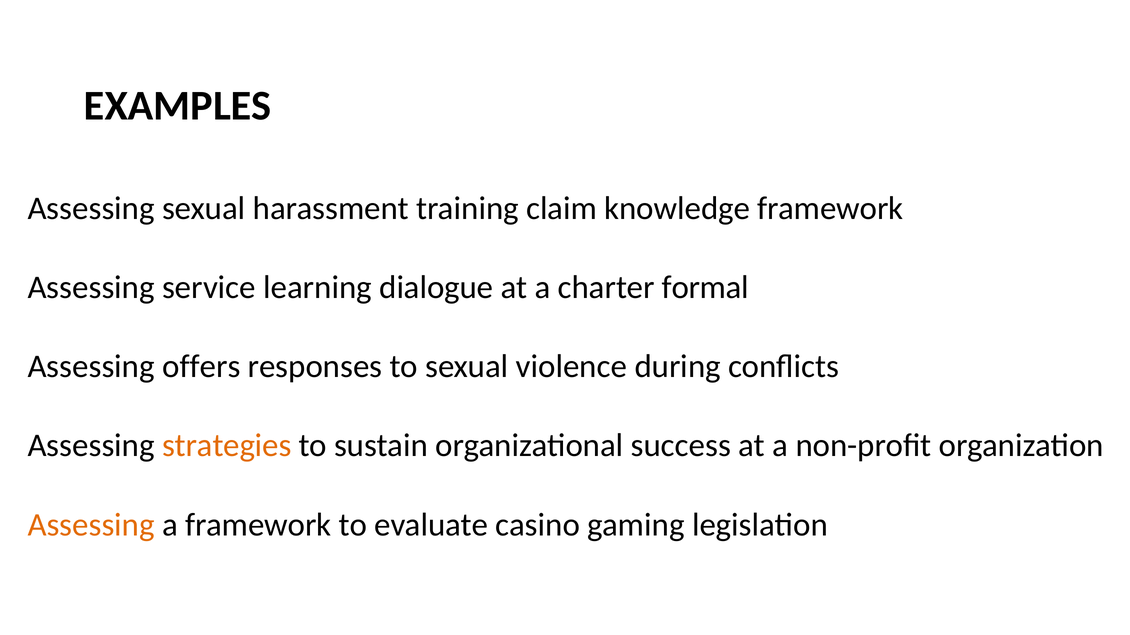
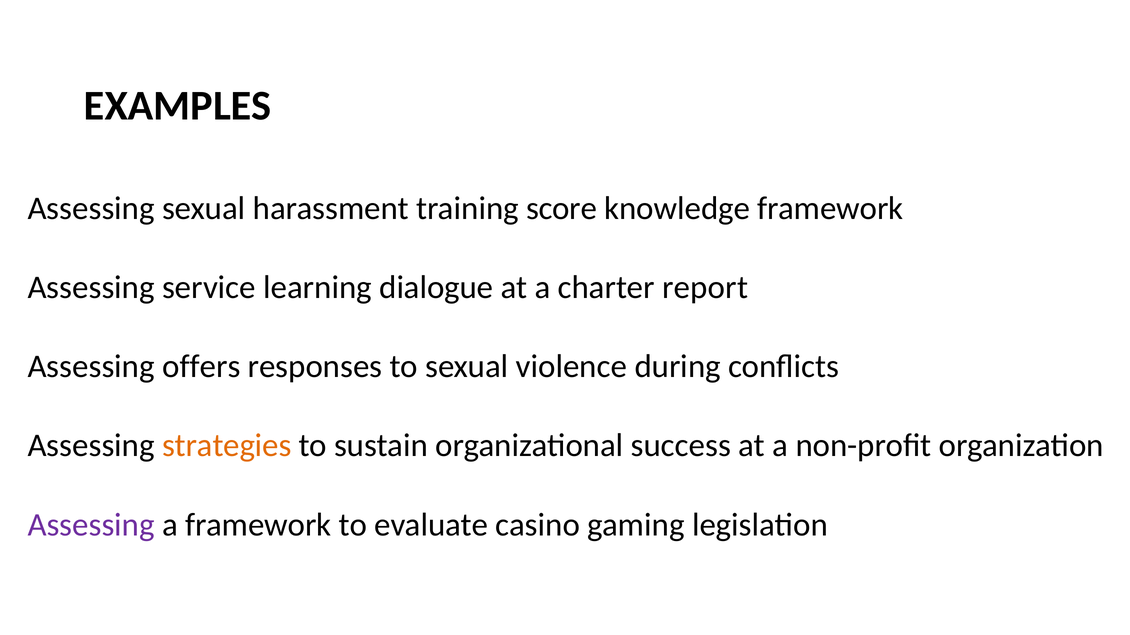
claim: claim -> score (562, 209)
formal: formal -> report (705, 288)
Assessing colour: orange -> purple (91, 525)
